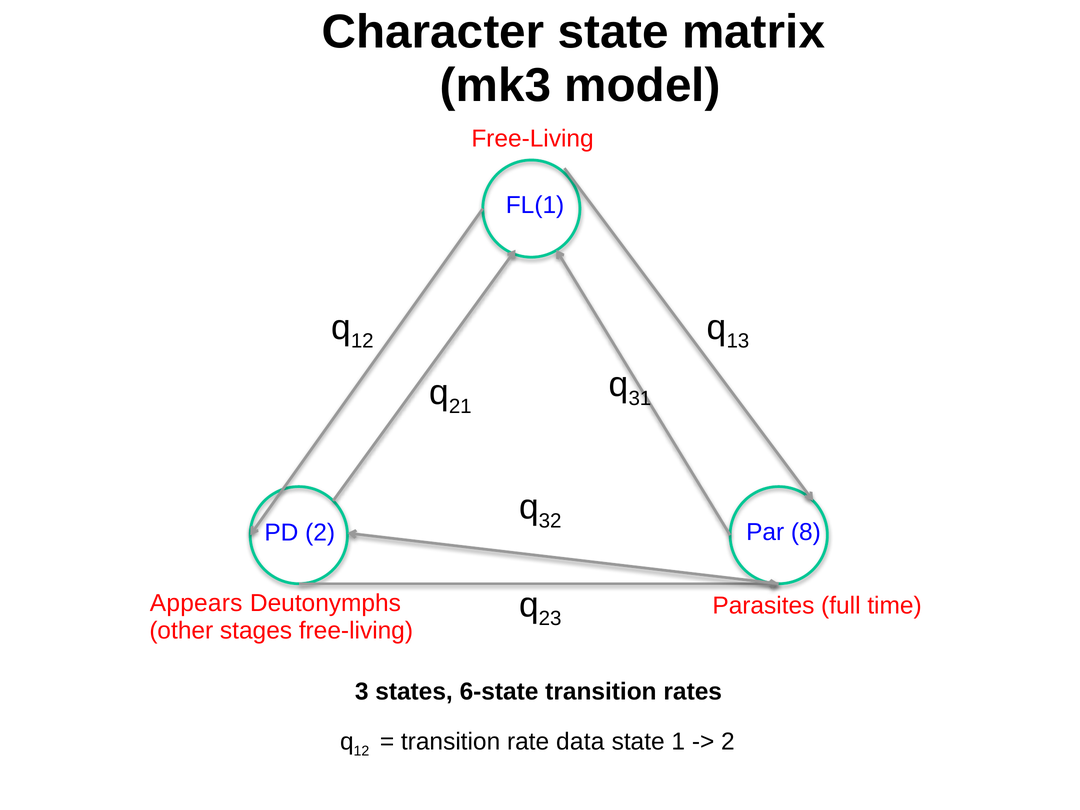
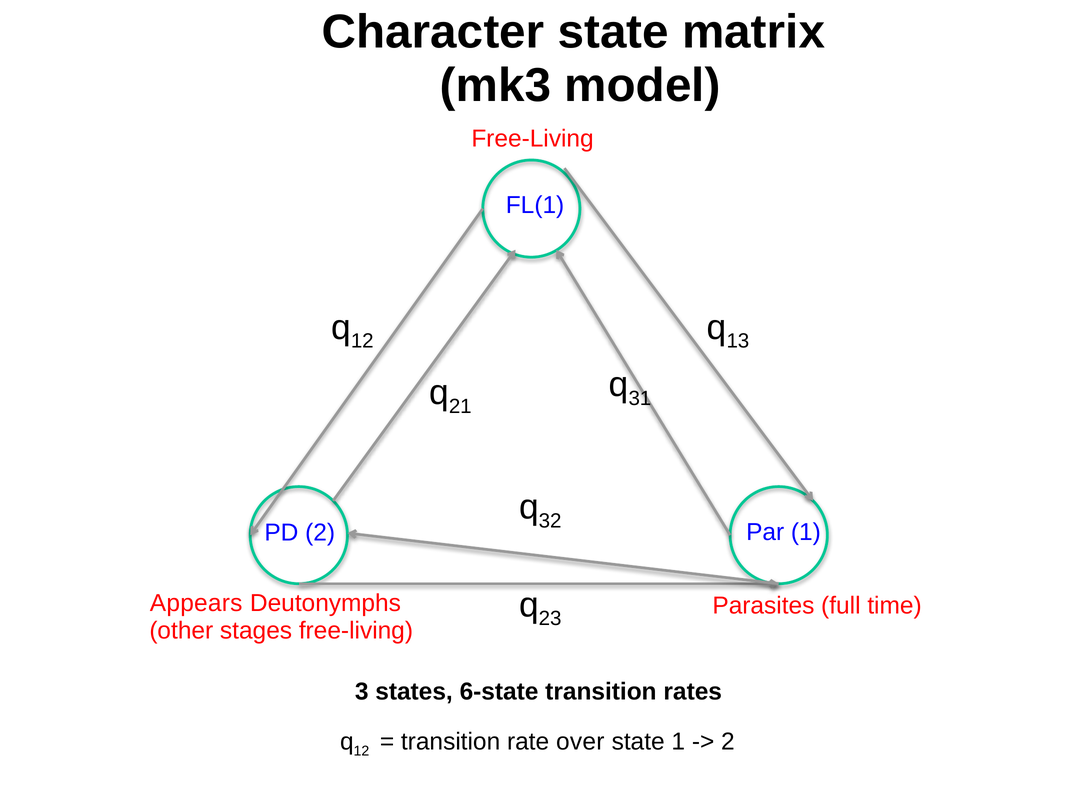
Par 8: 8 -> 1 (806, 532)
data: data -> over (580, 741)
